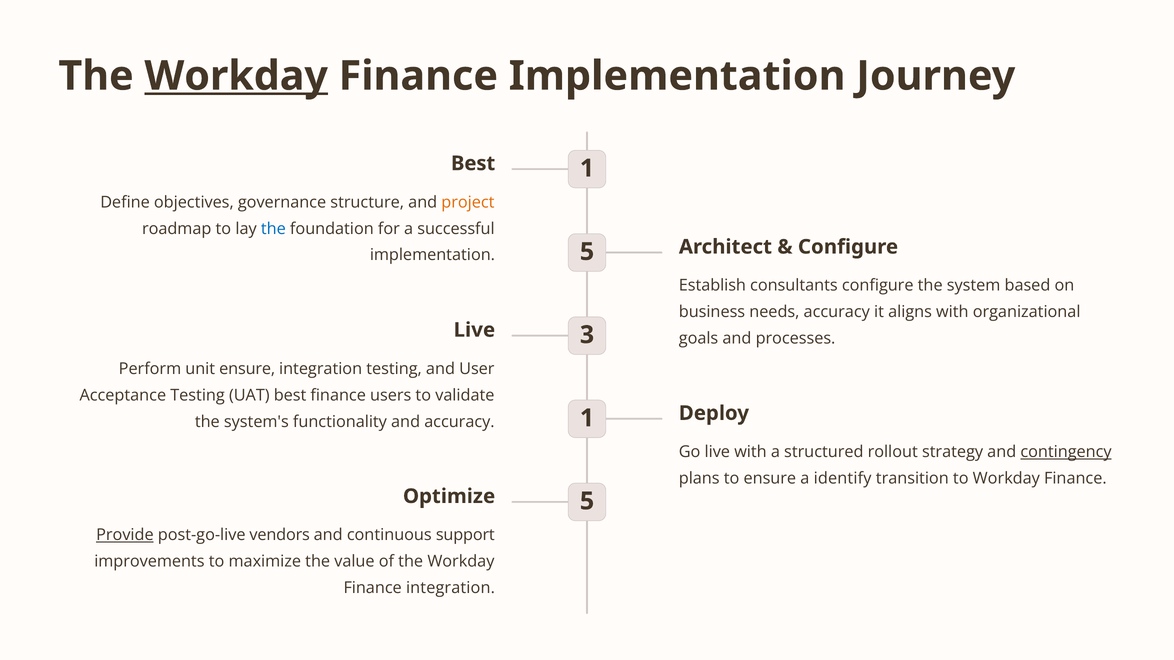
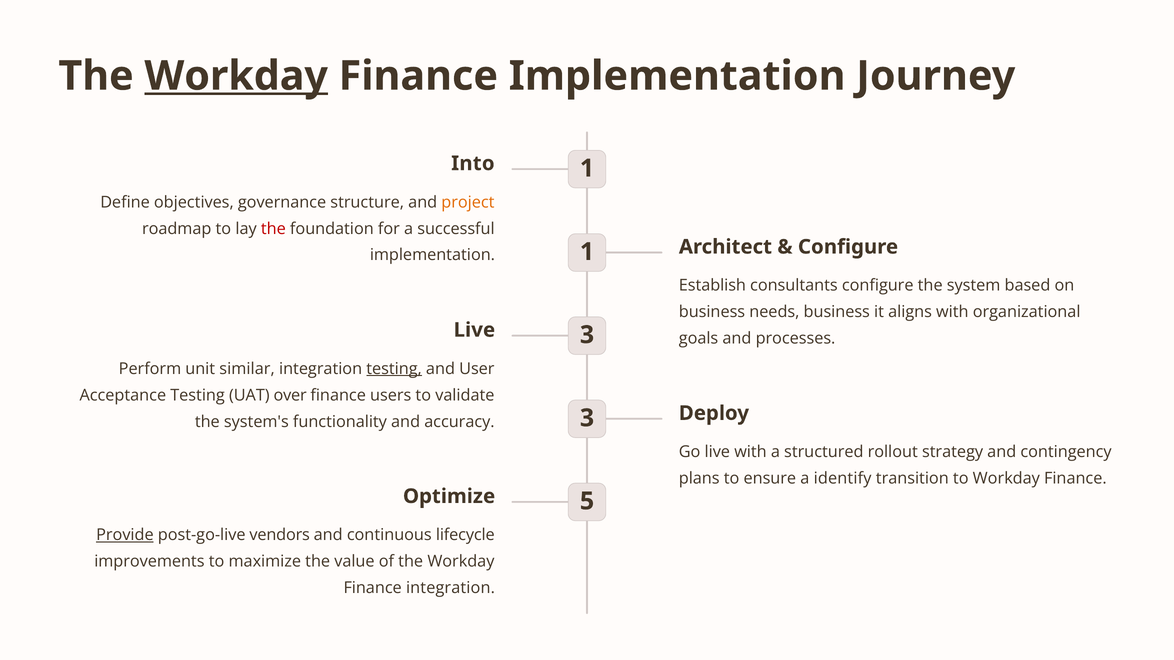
Best: Best -> Into (473, 164)
the colour: blue -> red (273, 229)
implementation 5: 5 -> 1 (587, 252)
needs accuracy: accuracy -> business (837, 312)
unit ensure: ensure -> similar (247, 369)
testing underline: none -> present (394, 369)
UAT best: best -> over (290, 395)
accuracy 1: 1 -> 3 (587, 418)
contingency underline: present -> none (1066, 452)
support: support -> lifecycle (465, 535)
